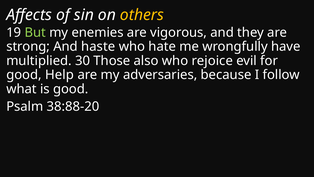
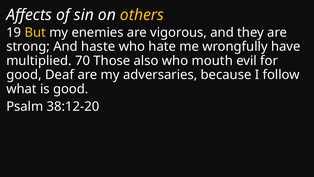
But colour: light green -> yellow (35, 32)
30: 30 -> 70 (83, 61)
rejoice: rejoice -> mouth (212, 61)
Help: Help -> Deaf (60, 75)
38:88-20: 38:88-20 -> 38:12-20 (73, 106)
